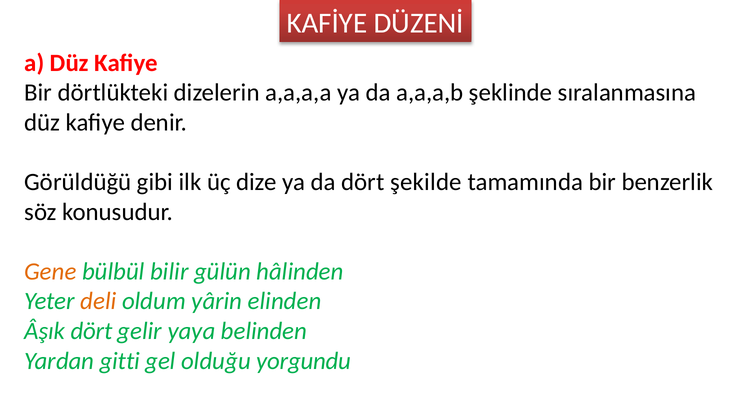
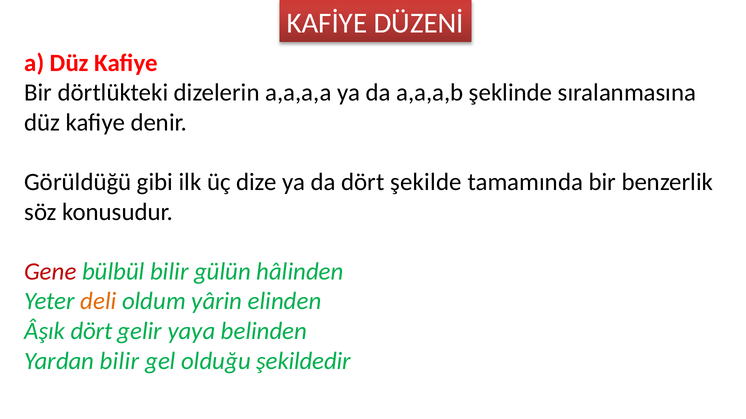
Gene colour: orange -> red (50, 272)
Yardan gitti: gitti -> bilir (120, 361)
yorgundu: yorgundu -> şekildedir (304, 361)
